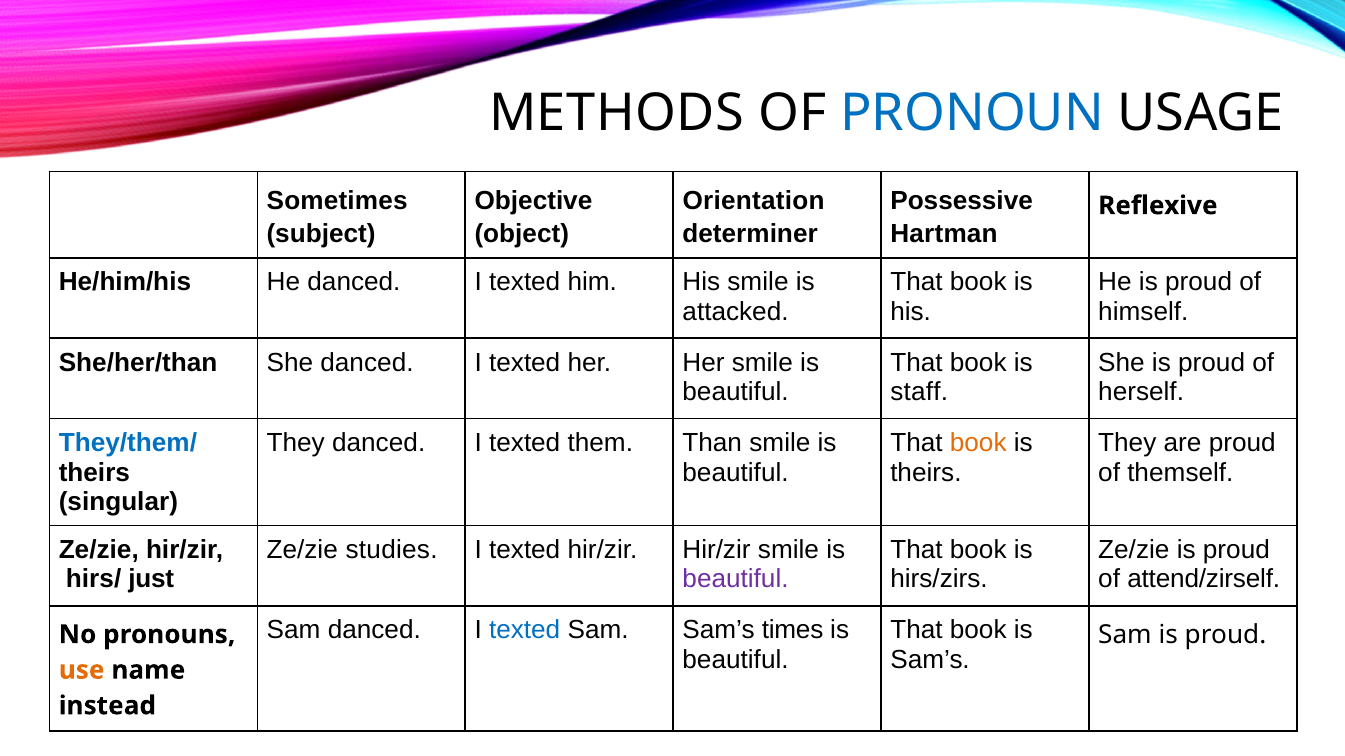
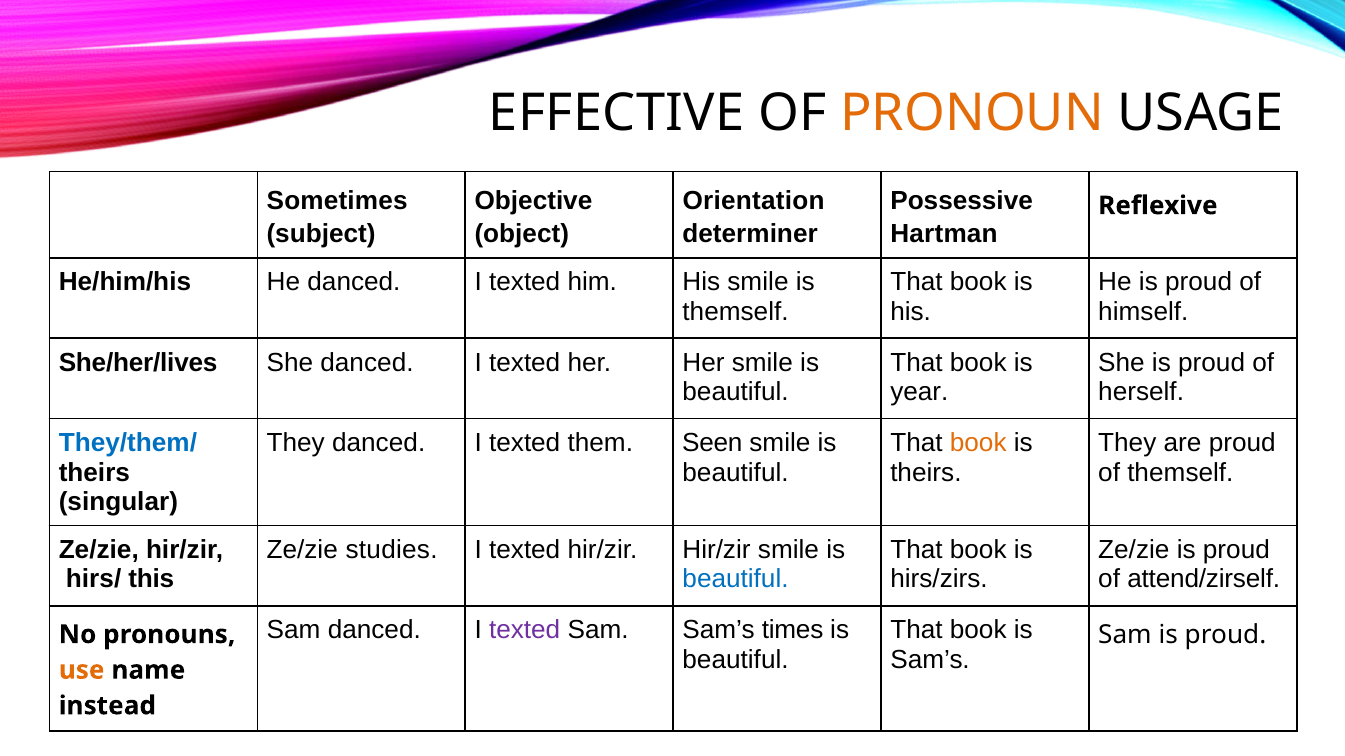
METHODS: METHODS -> EFFECTIVE (617, 114)
PRONOUN colour: blue -> orange (972, 114)
attacked: attacked -> themself (736, 312)
She/her/than: She/her/than -> She/her/lives (138, 363)
staff: staff -> year (919, 392)
Than: Than -> Seen (712, 443)
just: just -> this (151, 580)
beautiful colour: purple -> blue (736, 580)
texted colour: blue -> purple (525, 631)
